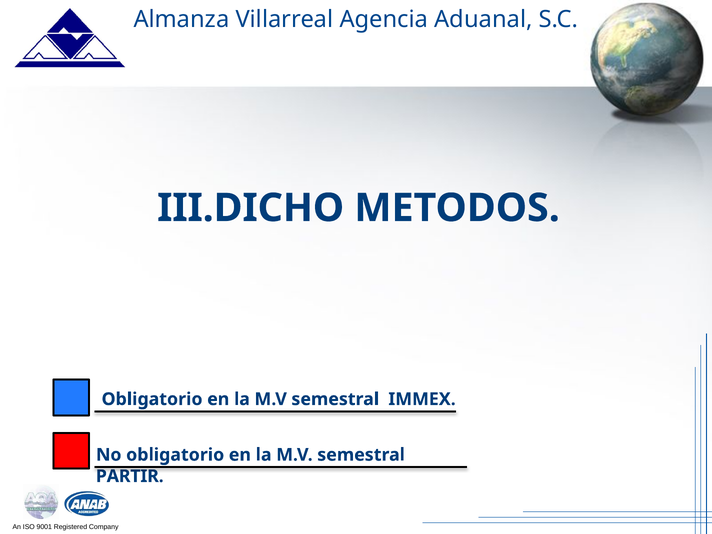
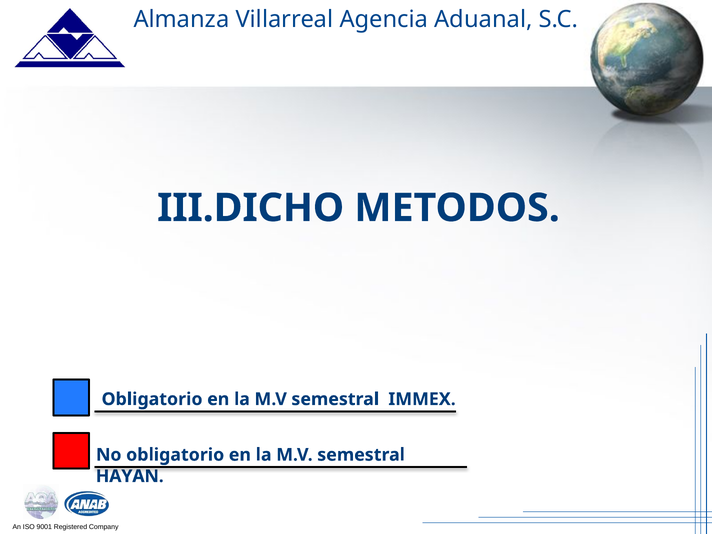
PARTIR: PARTIR -> HAYAN (130, 476)
